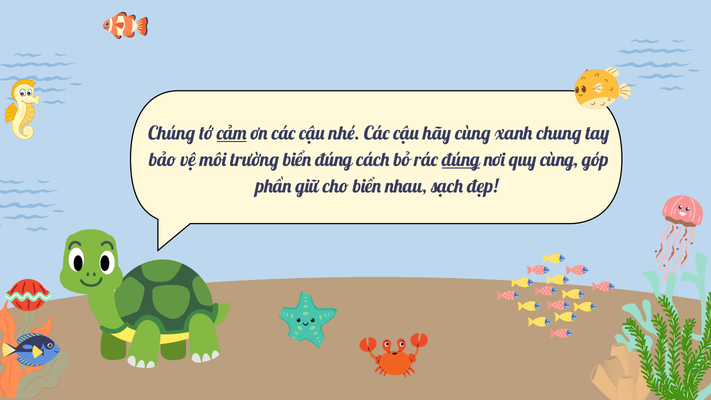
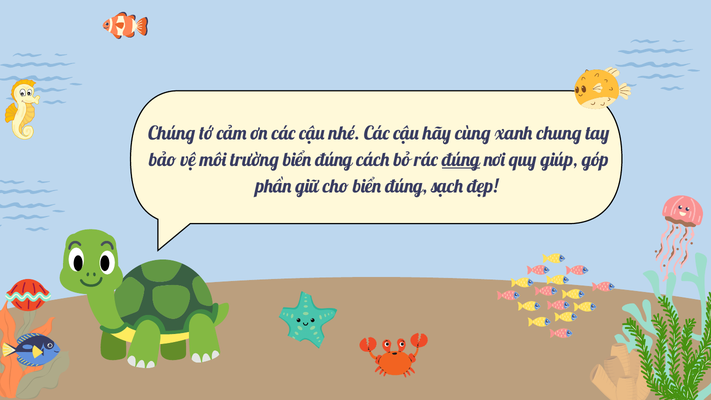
cảm underline: present -> none (232, 133)
quy cùng: cùng -> giúp (559, 160)
cho biển nhau: nhau -> đúng (406, 187)
